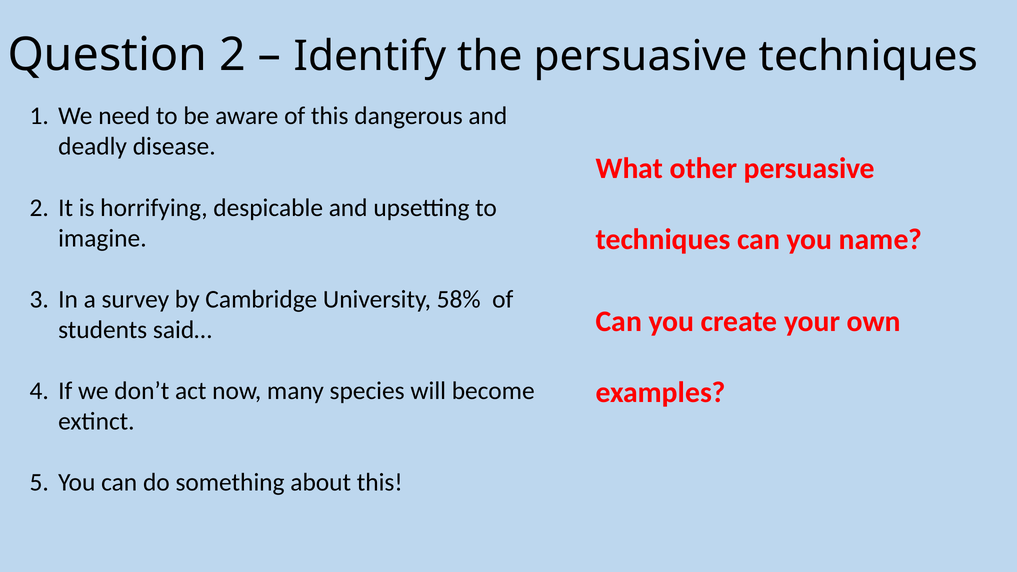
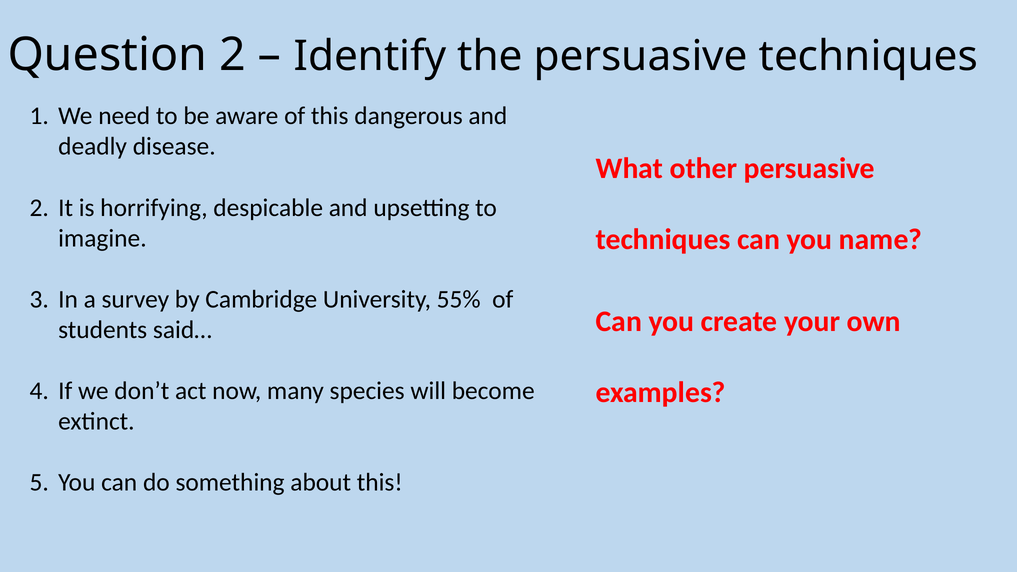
58%: 58% -> 55% (459, 299)
